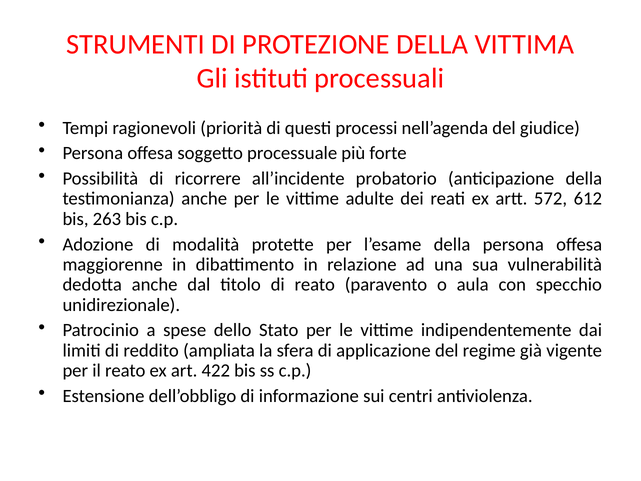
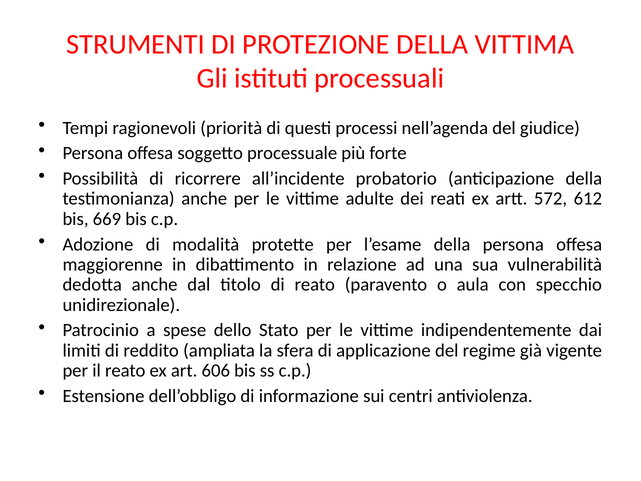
263: 263 -> 669 (107, 219)
422: 422 -> 606 (216, 370)
